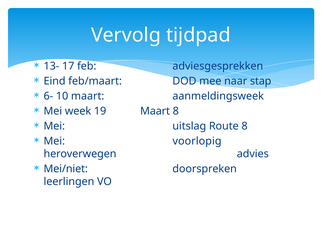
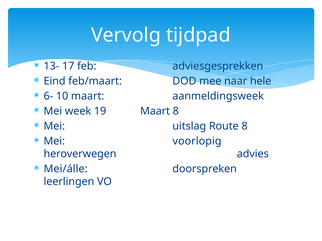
stap: stap -> hele (261, 81)
Mei/niet: Mei/niet -> Mei/álle (66, 169)
